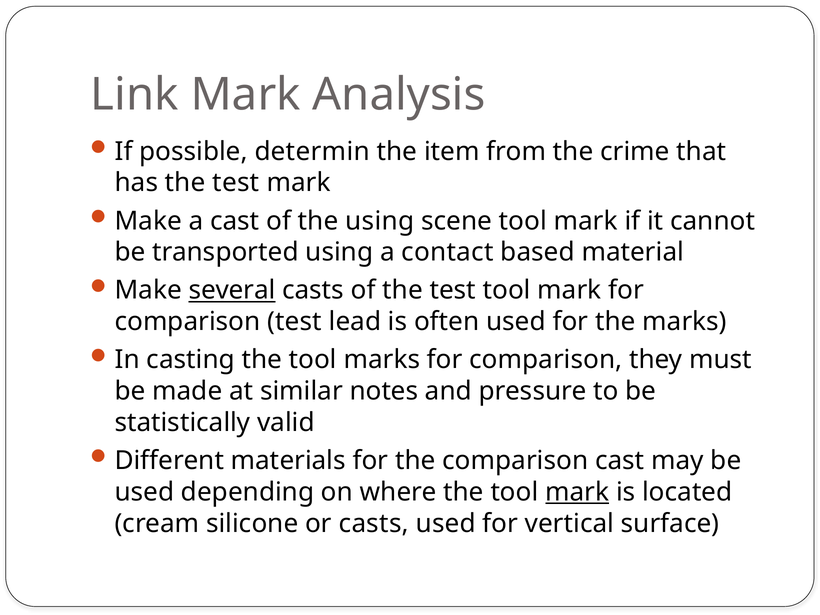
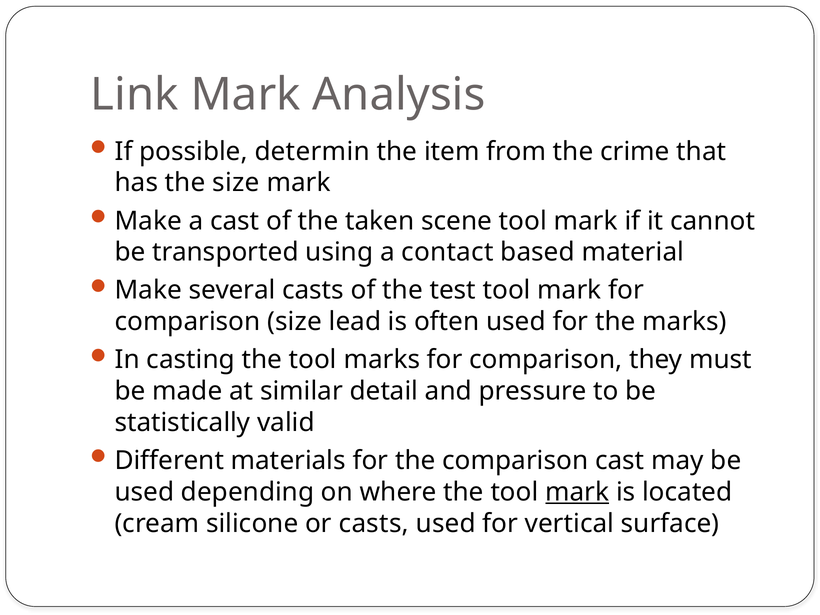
has the test: test -> size (236, 183)
the using: using -> taken (380, 221)
several underline: present -> none (232, 290)
comparison test: test -> size (295, 322)
notes: notes -> detail (384, 391)
